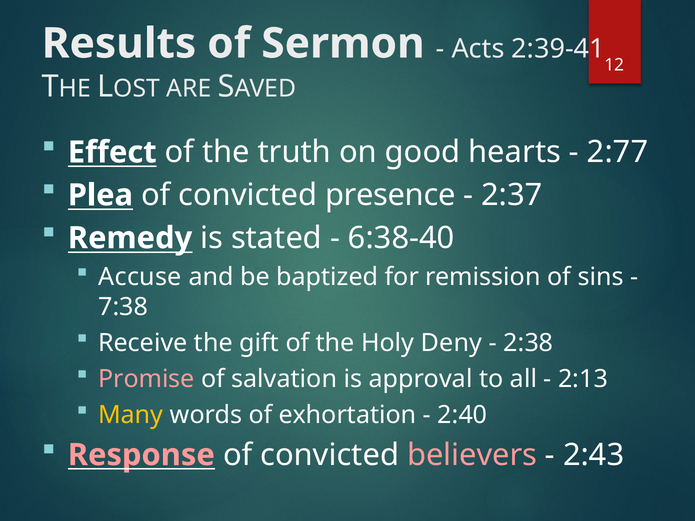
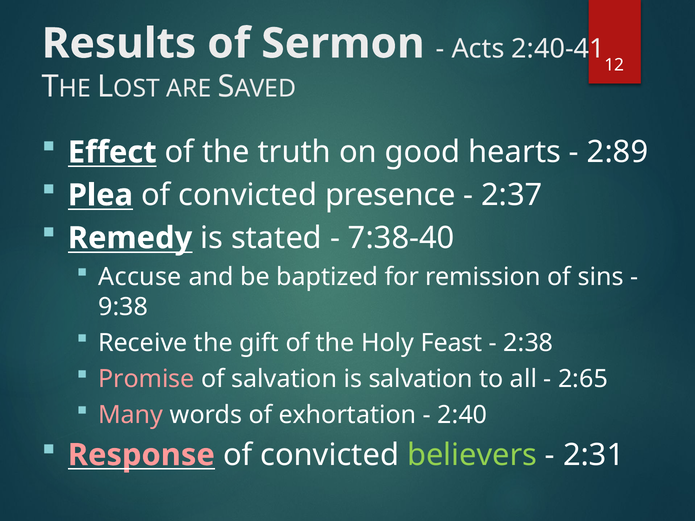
2:39-41: 2:39-41 -> 2:40-41 (558, 49)
2:77: 2:77 -> 2:89 (618, 152)
6:38-40: 6:38-40 -> 7:38-40 (401, 238)
7:38: 7:38 -> 9:38 (123, 307)
Deny: Deny -> Feast (452, 343)
is approval: approval -> salvation (421, 379)
2:13: 2:13 -> 2:65 (583, 379)
Many colour: yellow -> pink (131, 415)
believers colour: pink -> light green (472, 455)
2:43: 2:43 -> 2:31 (594, 455)
